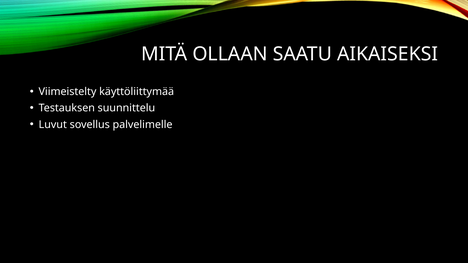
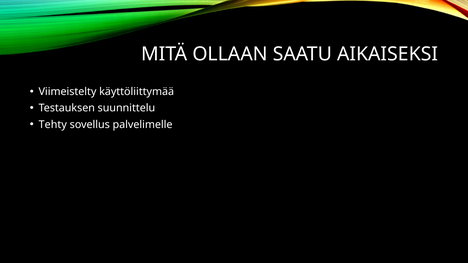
Luvut: Luvut -> Tehty (53, 125)
